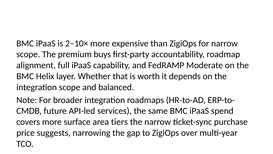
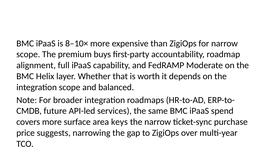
2–10×: 2–10× -> 8–10× (77, 43)
tiers: tiers -> keys (119, 122)
